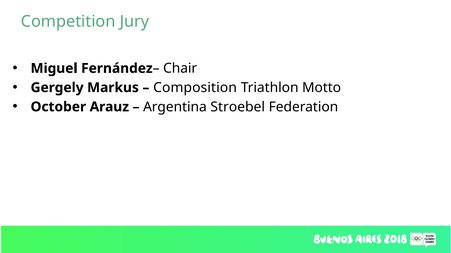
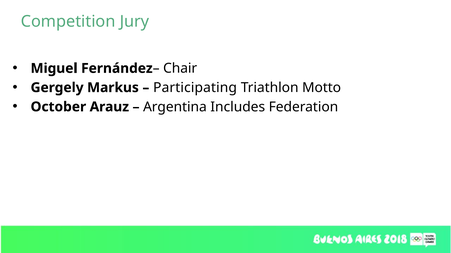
Composition: Composition -> Participating (195, 88)
Stroebel: Stroebel -> Includes (238, 107)
